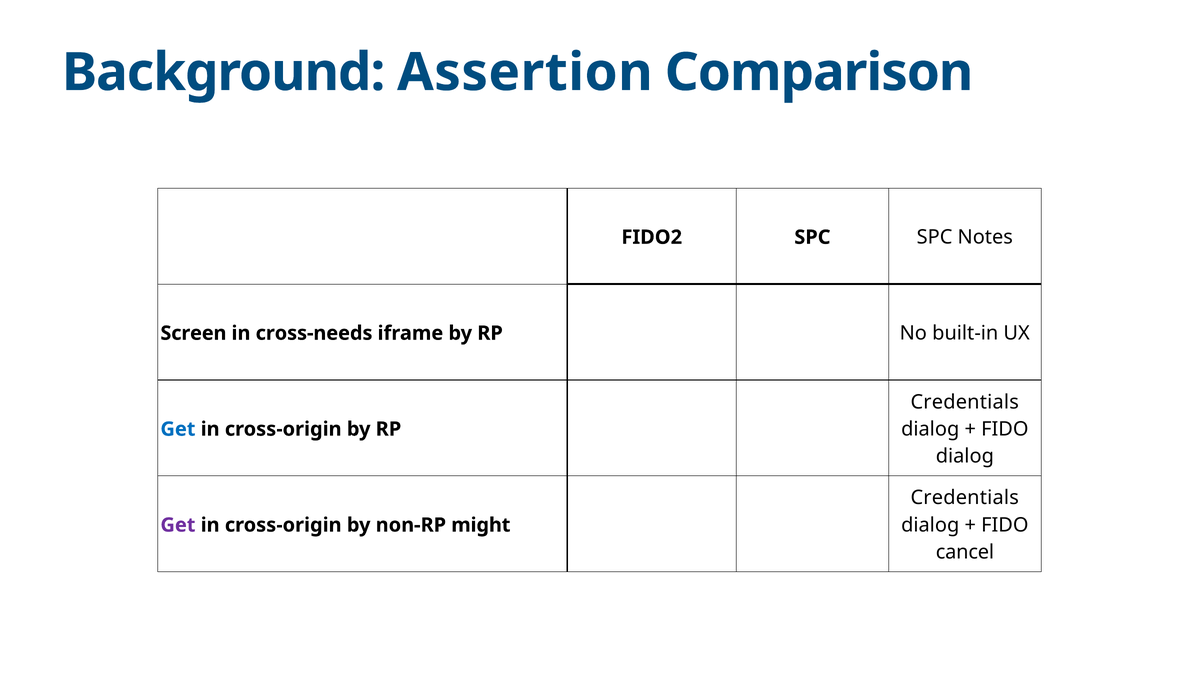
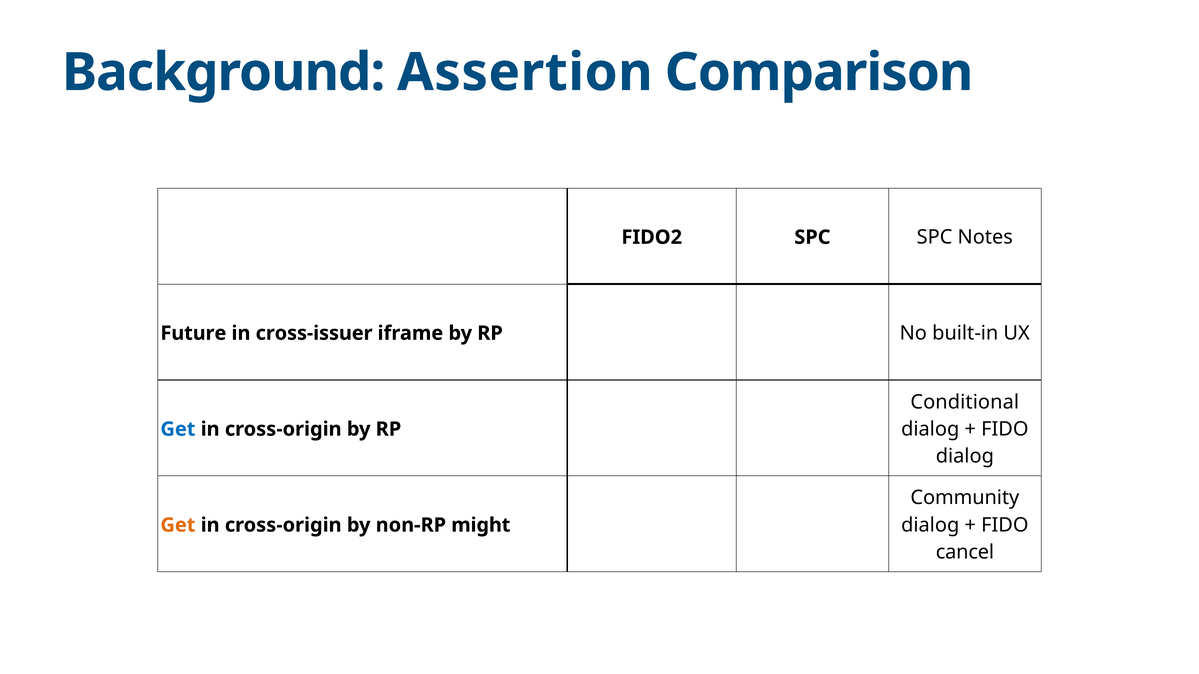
Screen: Screen -> Future (193, 333)
cross-needs: cross-needs -> cross-issuer (314, 333)
Credentials: Credentials -> Conditional (965, 402)
Credentials: Credentials -> Community (965, 498)
Get colour: purple -> orange (178, 525)
